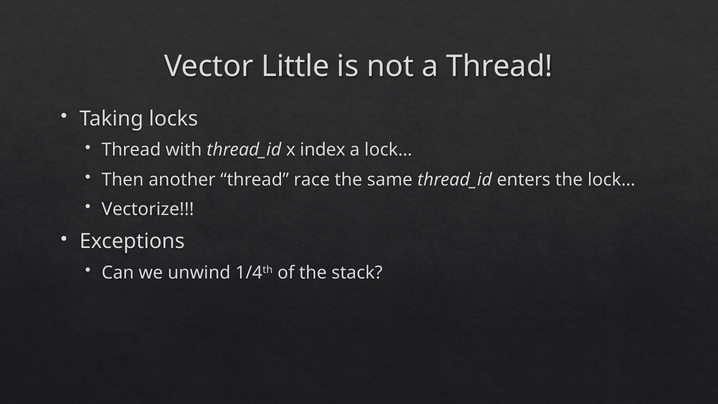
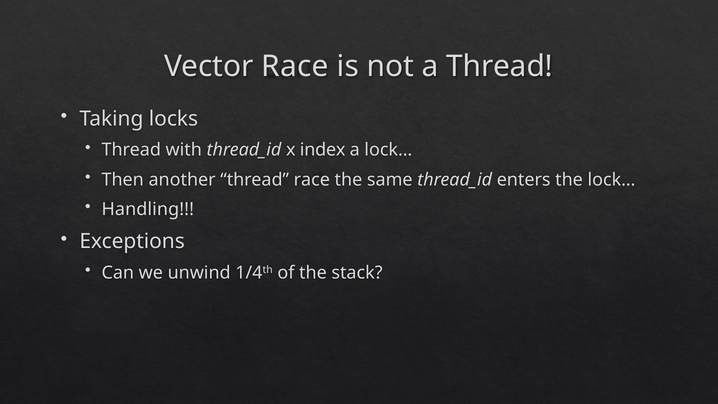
Vector Little: Little -> Race (295, 67)
Vectorize: Vectorize -> Handling (148, 209)
